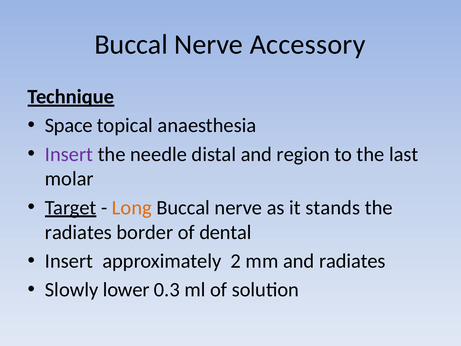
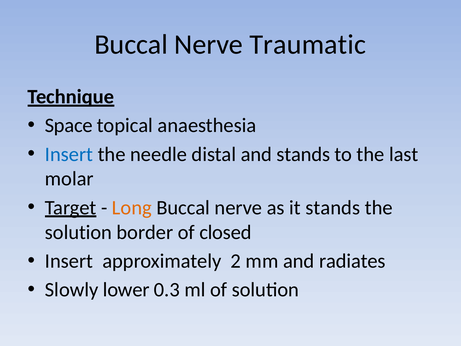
Accessory: Accessory -> Traumatic (308, 45)
Insert colour: purple -> blue (69, 154)
and region: region -> stands (303, 154)
radiates: radiates -> solution (78, 232)
dental: dental -> closed (225, 232)
